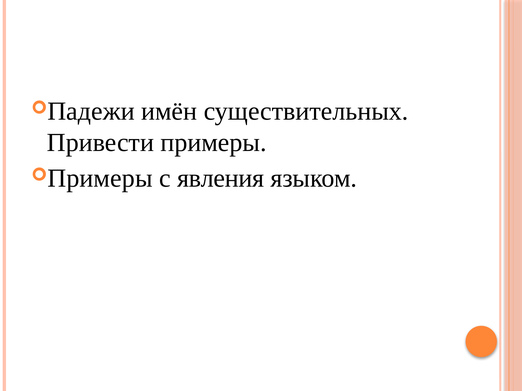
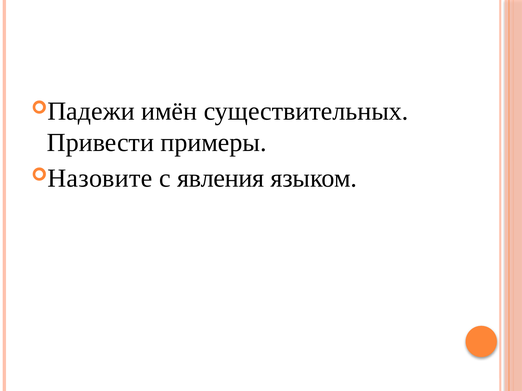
Примеры: Примеры -> Назовите (100, 178)
